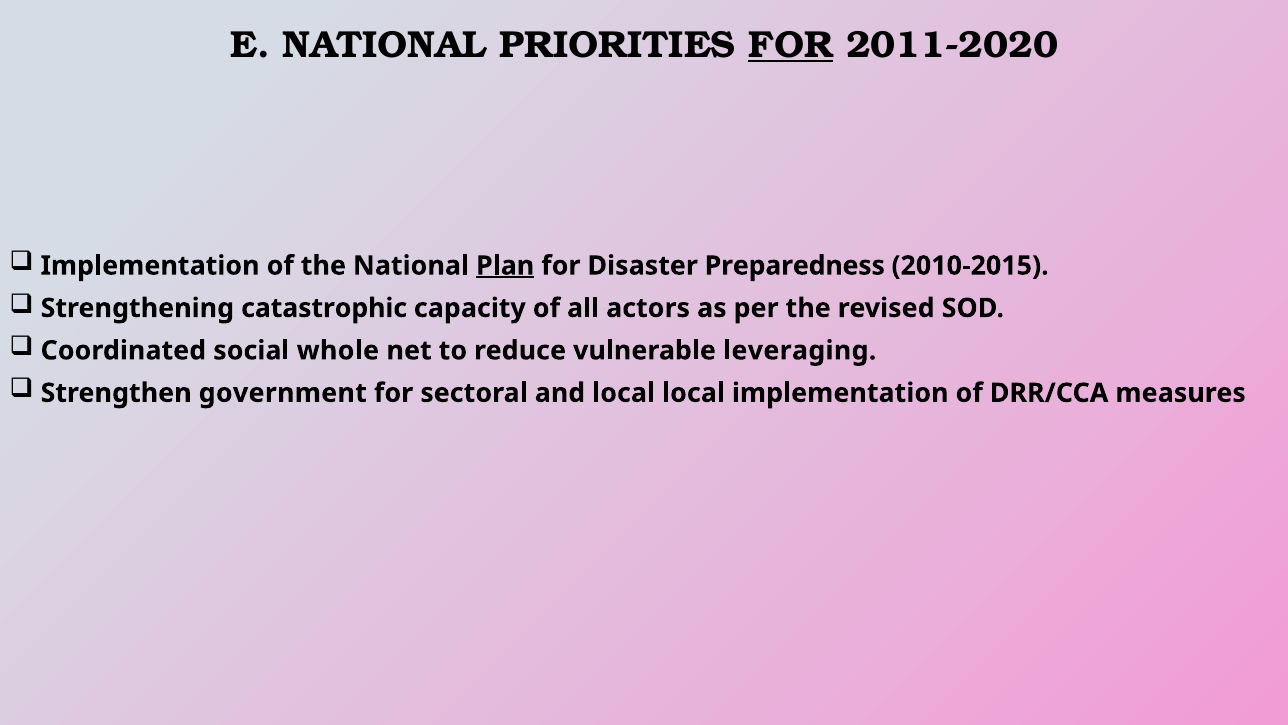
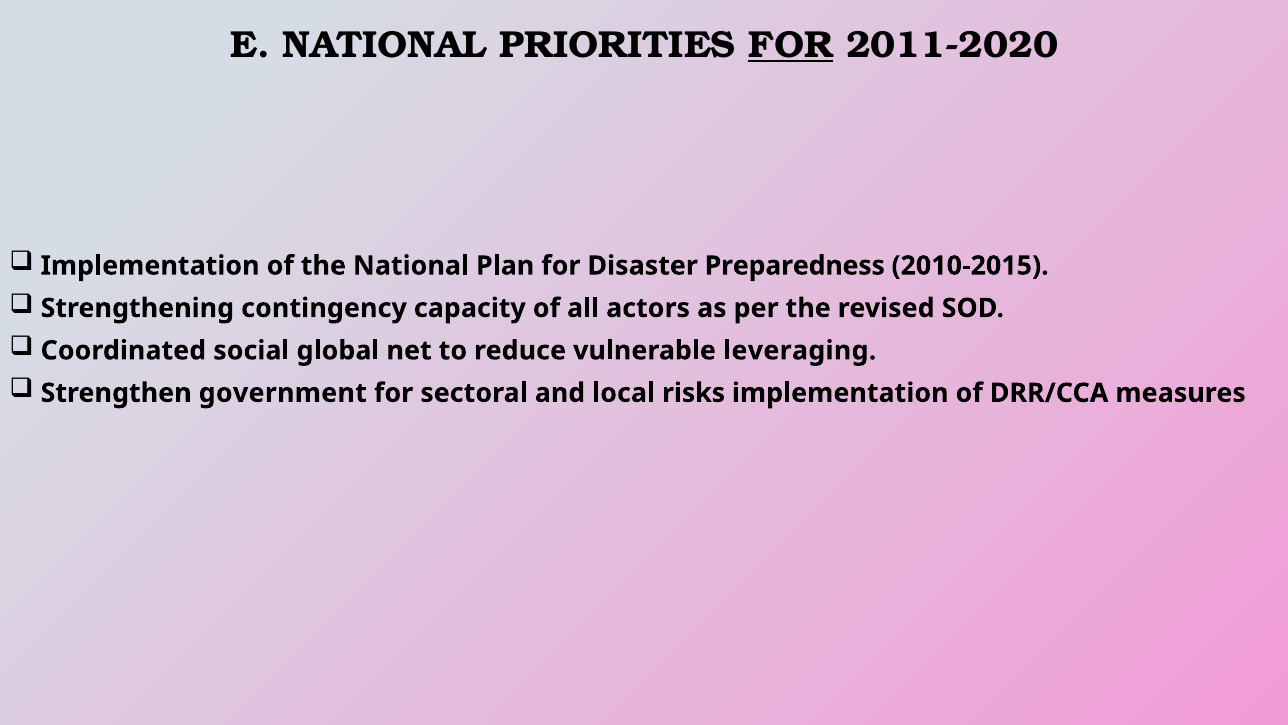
Plan underline: present -> none (505, 266)
catastrophic: catastrophic -> contingency (324, 308)
whole: whole -> global (338, 350)
local local: local -> risks (694, 393)
